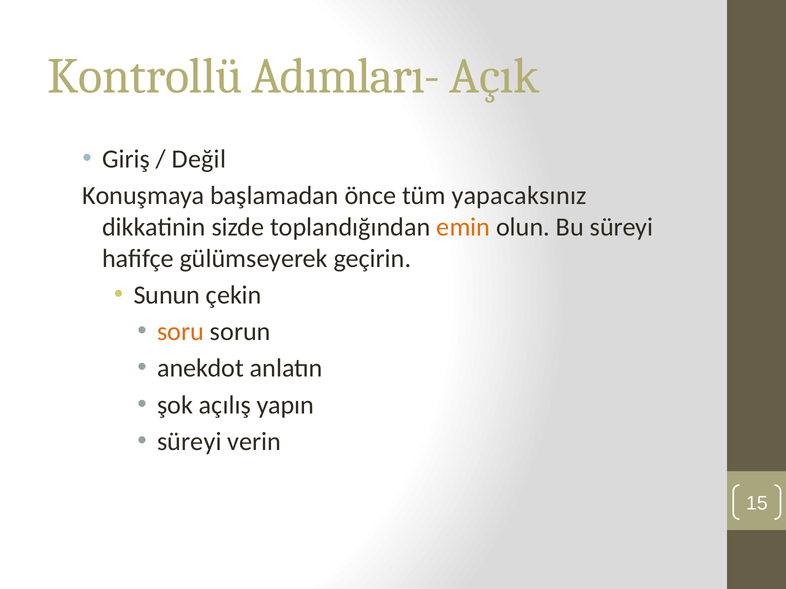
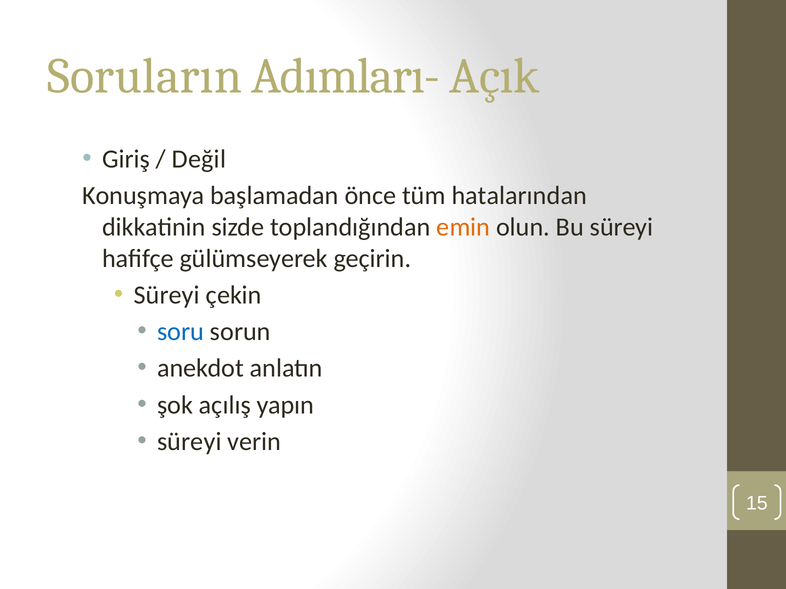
Kontrollü: Kontrollü -> Soruların (145, 76)
yapacaksınız: yapacaksınız -> hatalarından (519, 196)
Sunun: Sunun -> Süreyi (167, 295)
soru colour: orange -> blue (181, 332)
